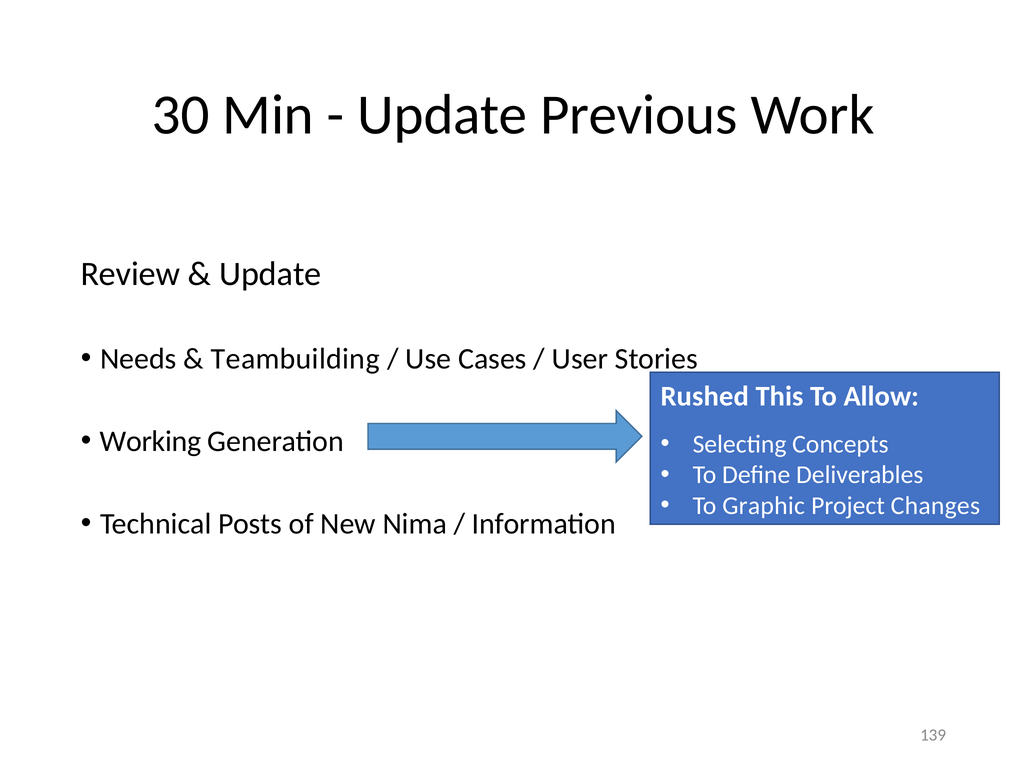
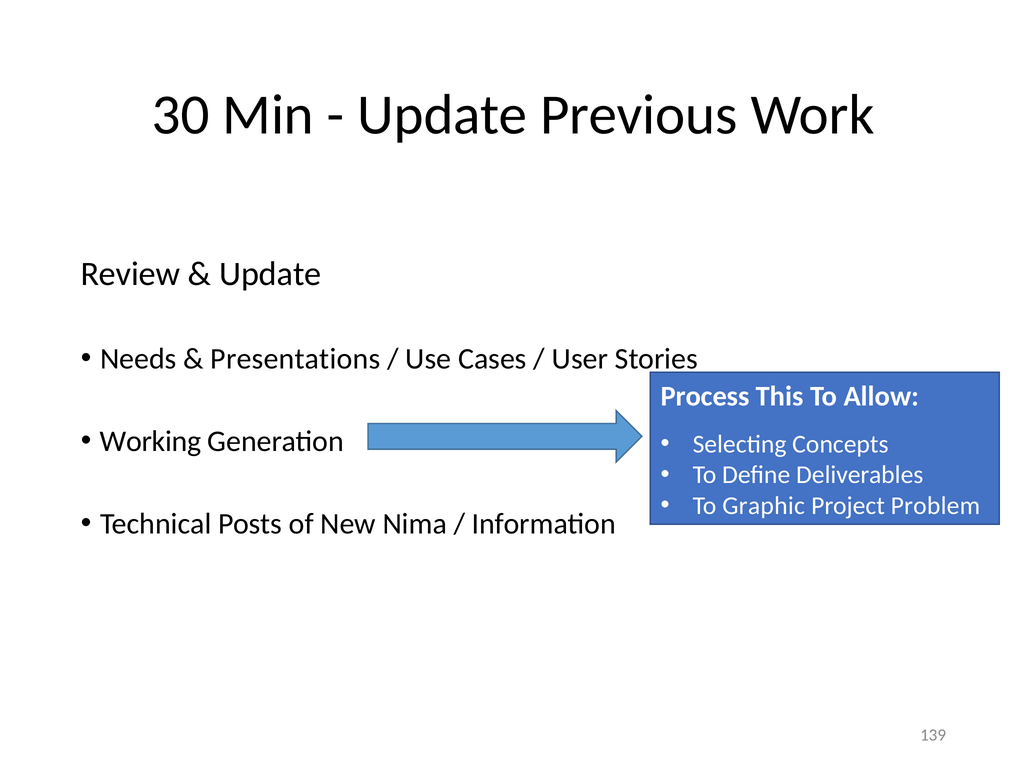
Teambuilding: Teambuilding -> Presentations (295, 359)
Rushed: Rushed -> Process (705, 397)
Changes: Changes -> Problem (935, 506)
